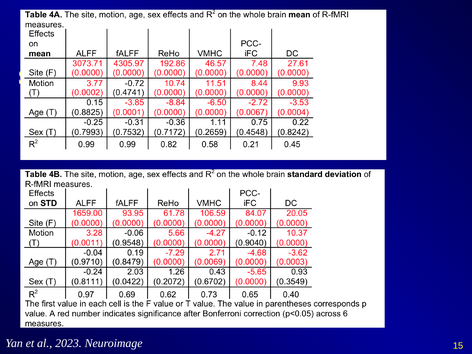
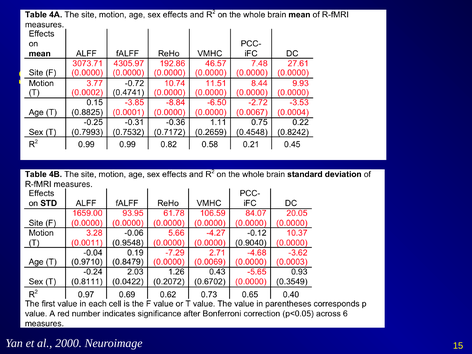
2023: 2023 -> 2000 (68, 343)
